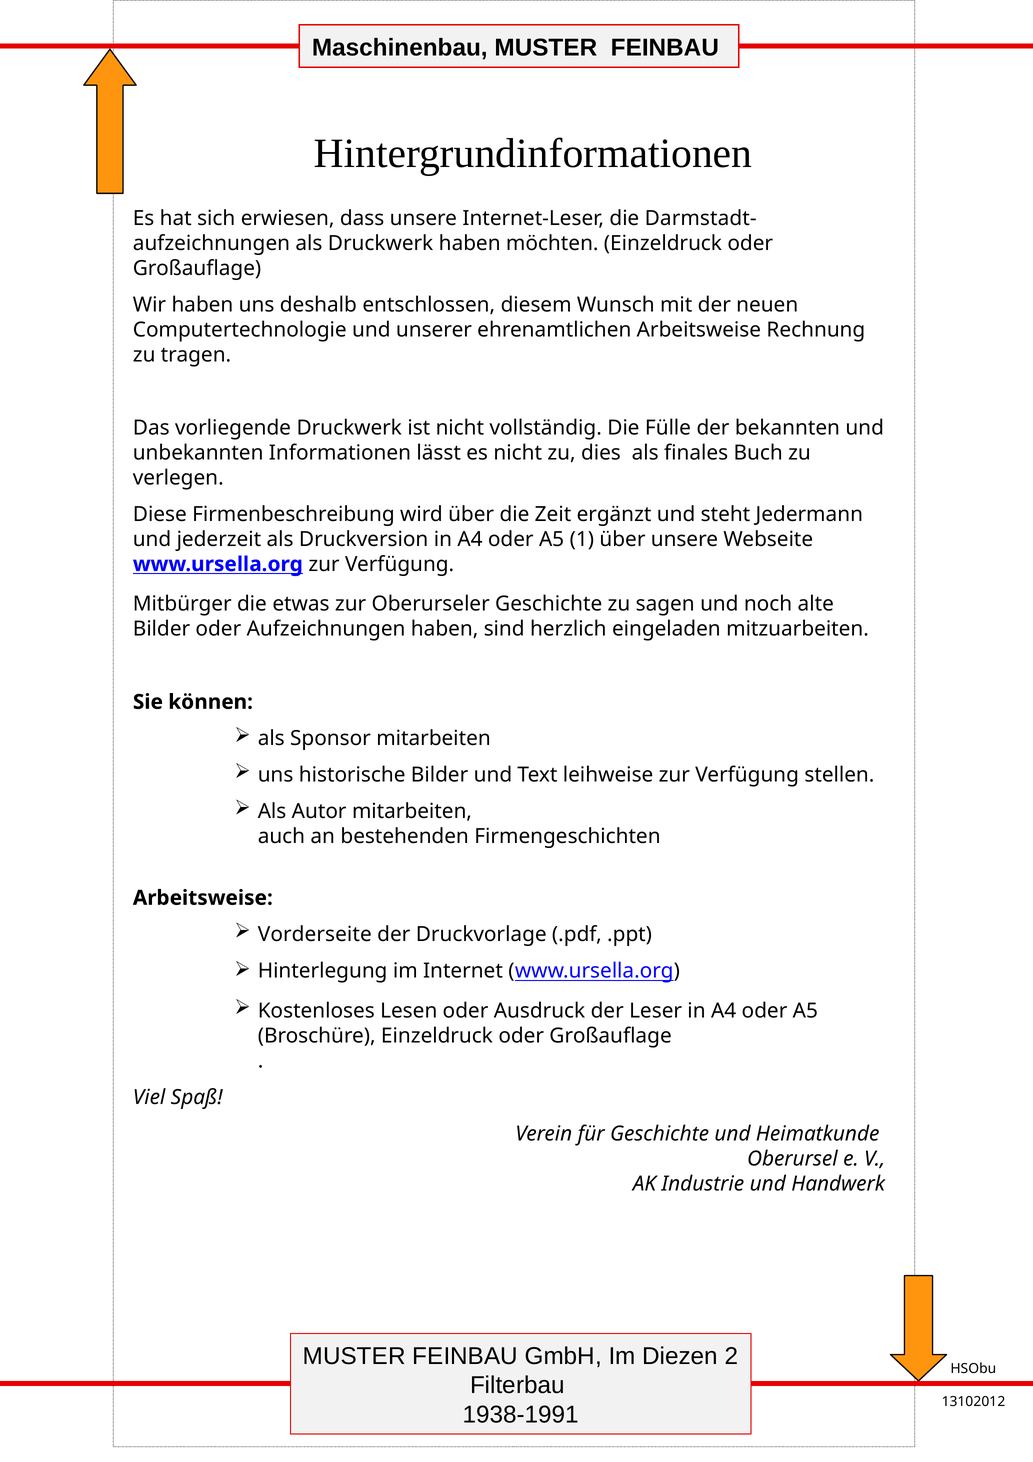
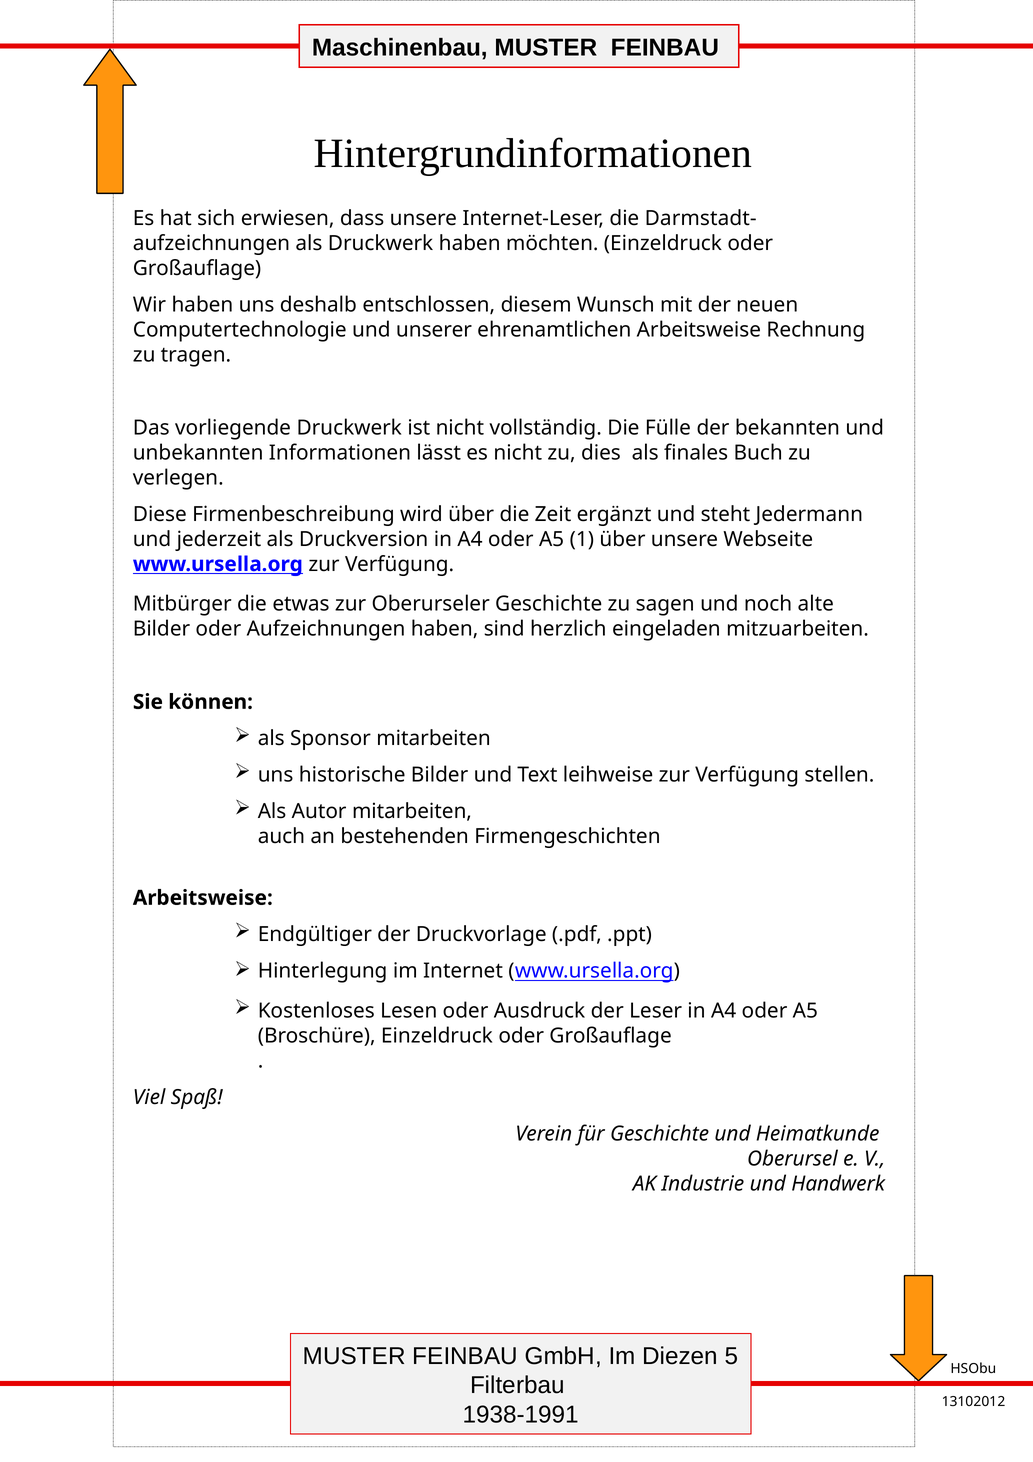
Vorderseite: Vorderseite -> Endgültiger (315, 934)
2: 2 -> 5 (732, 1355)
